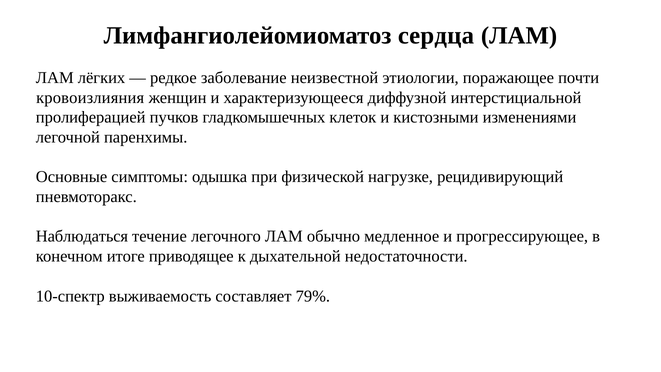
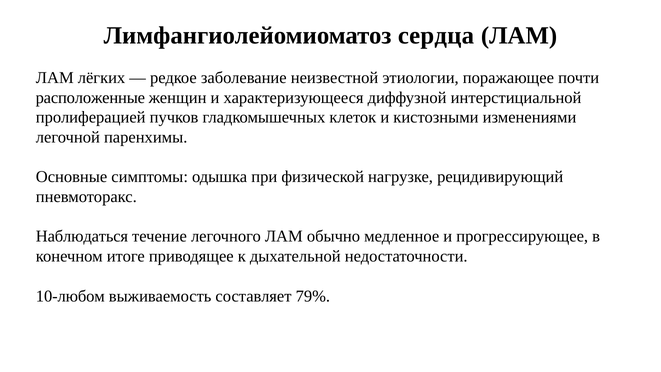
кровоизлияния: кровоизлияния -> расположенные (90, 98)
10-спектр: 10-спектр -> 10-любом (70, 296)
